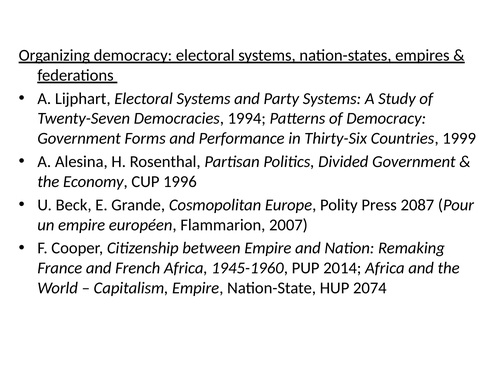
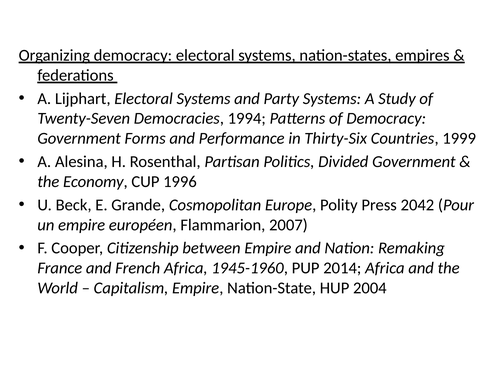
2087: 2087 -> 2042 (417, 205)
2074: 2074 -> 2004 (370, 288)
